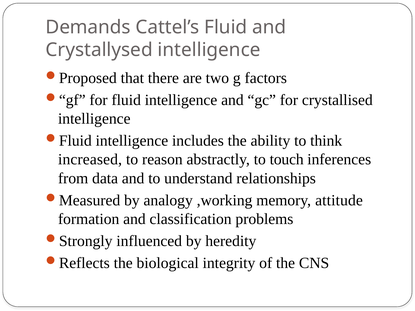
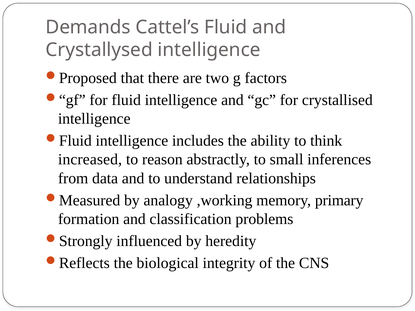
touch: touch -> small (287, 160)
attitude: attitude -> primary (339, 200)
